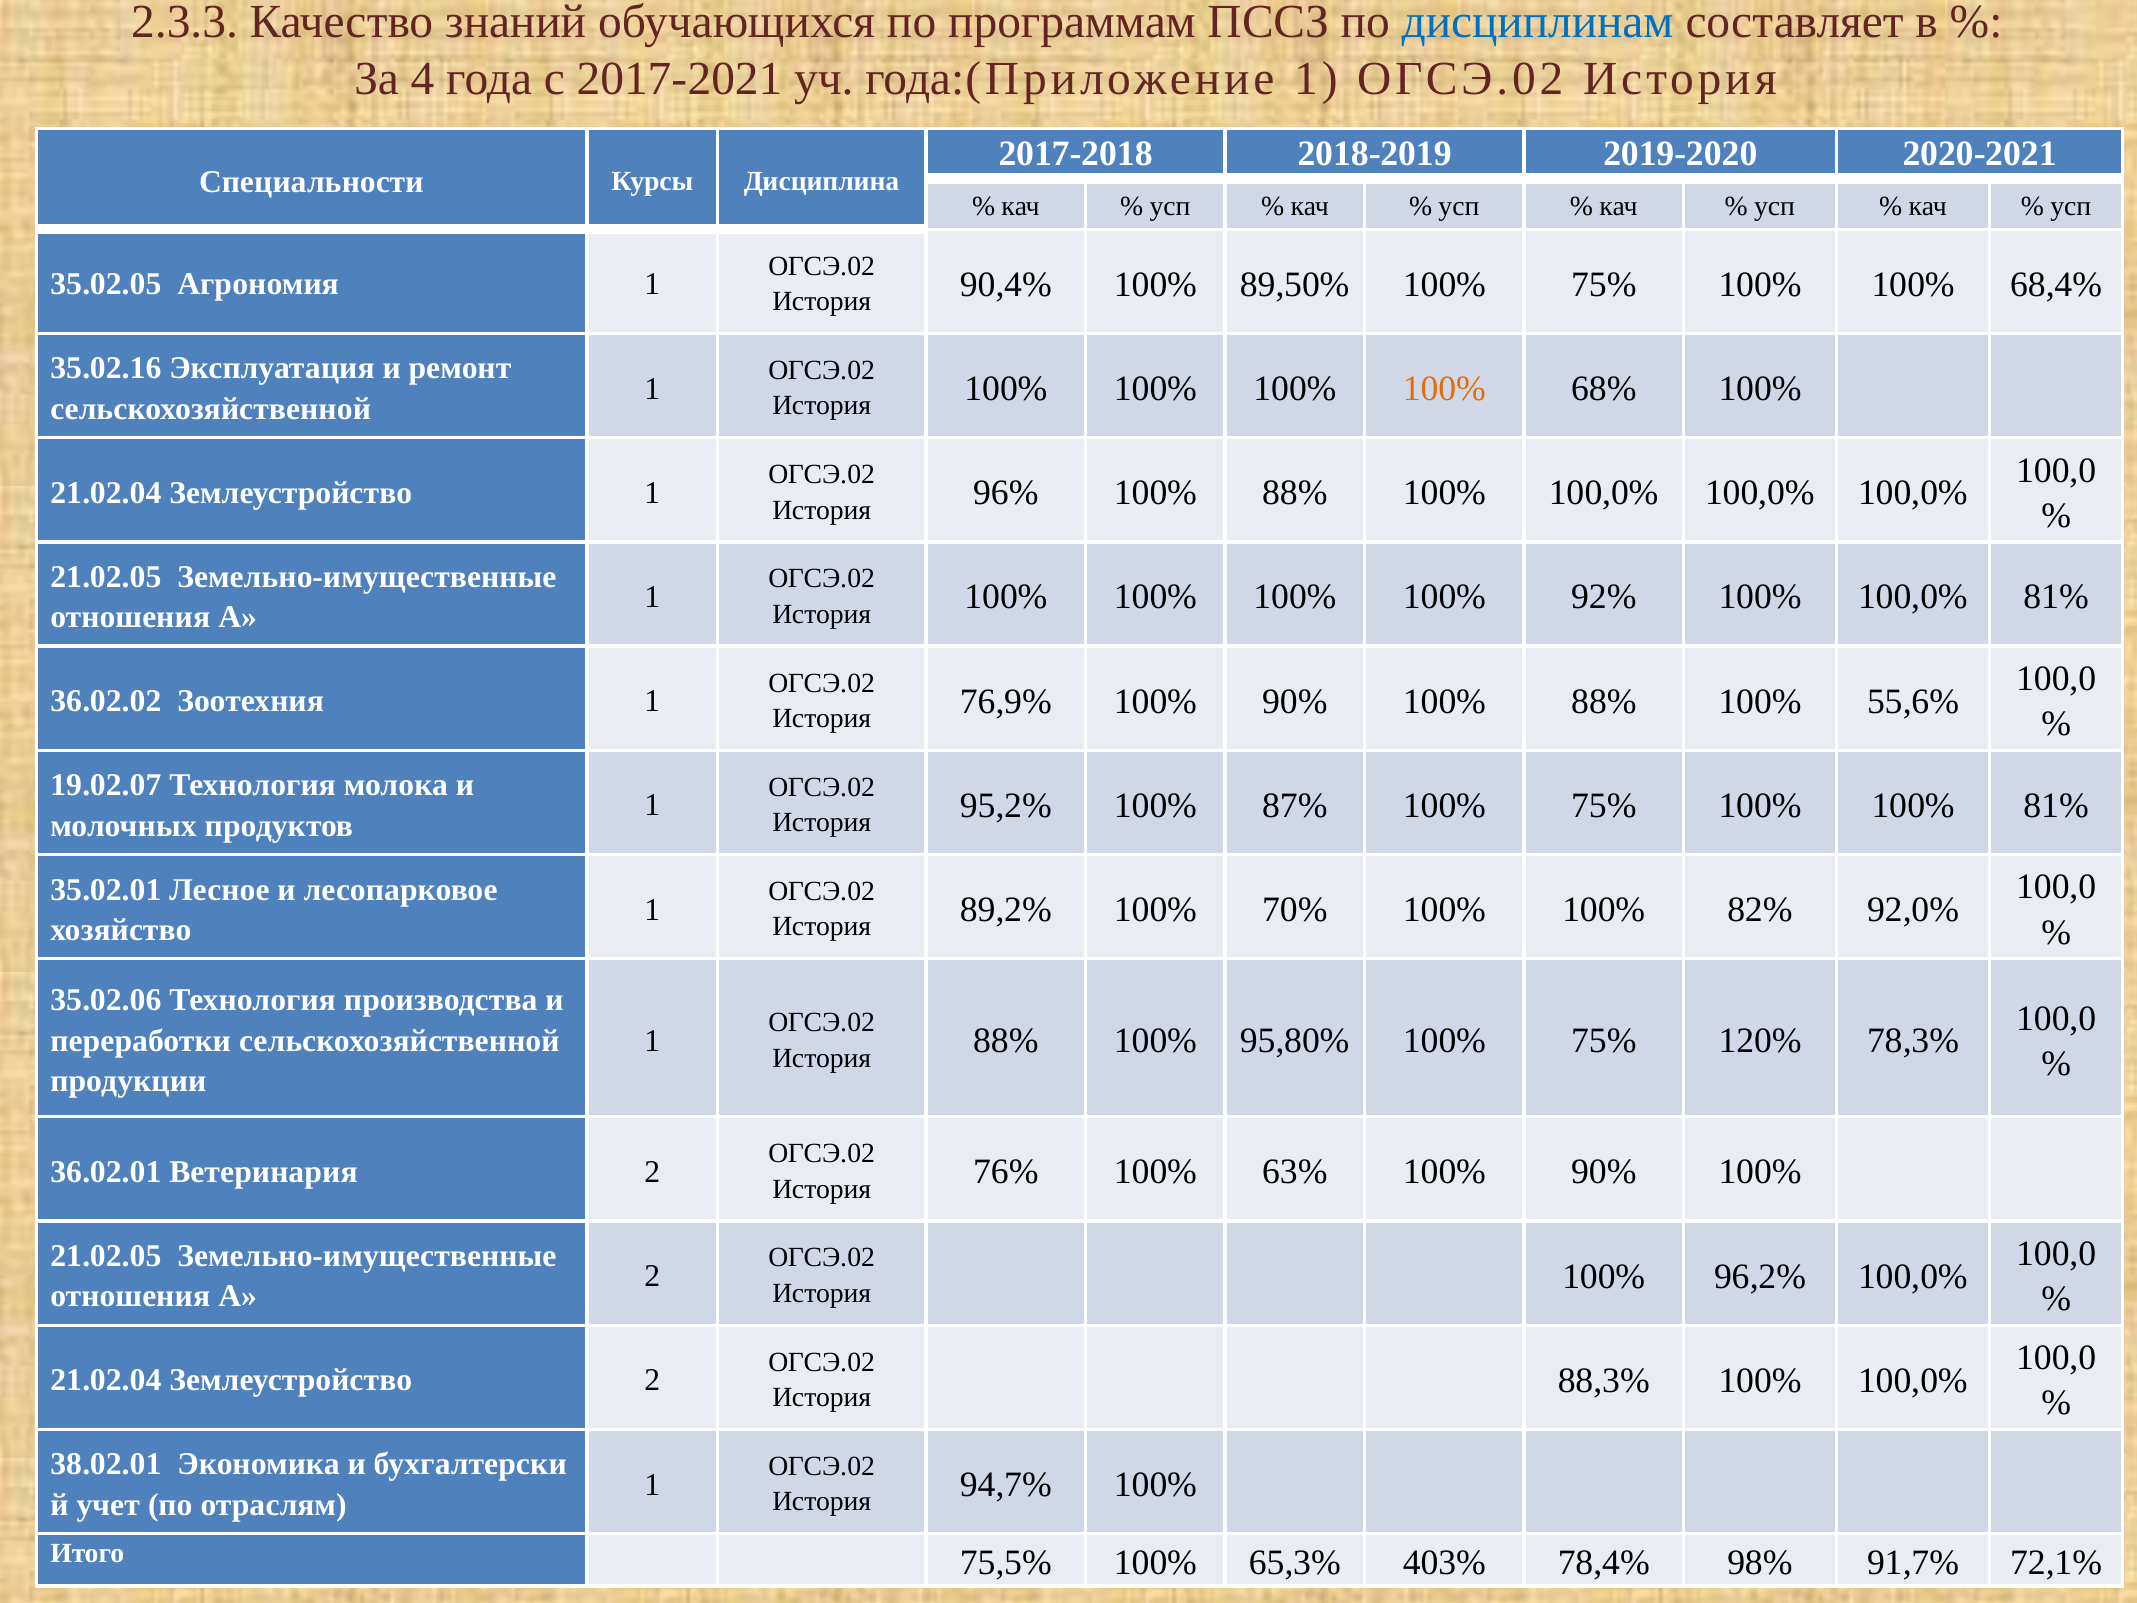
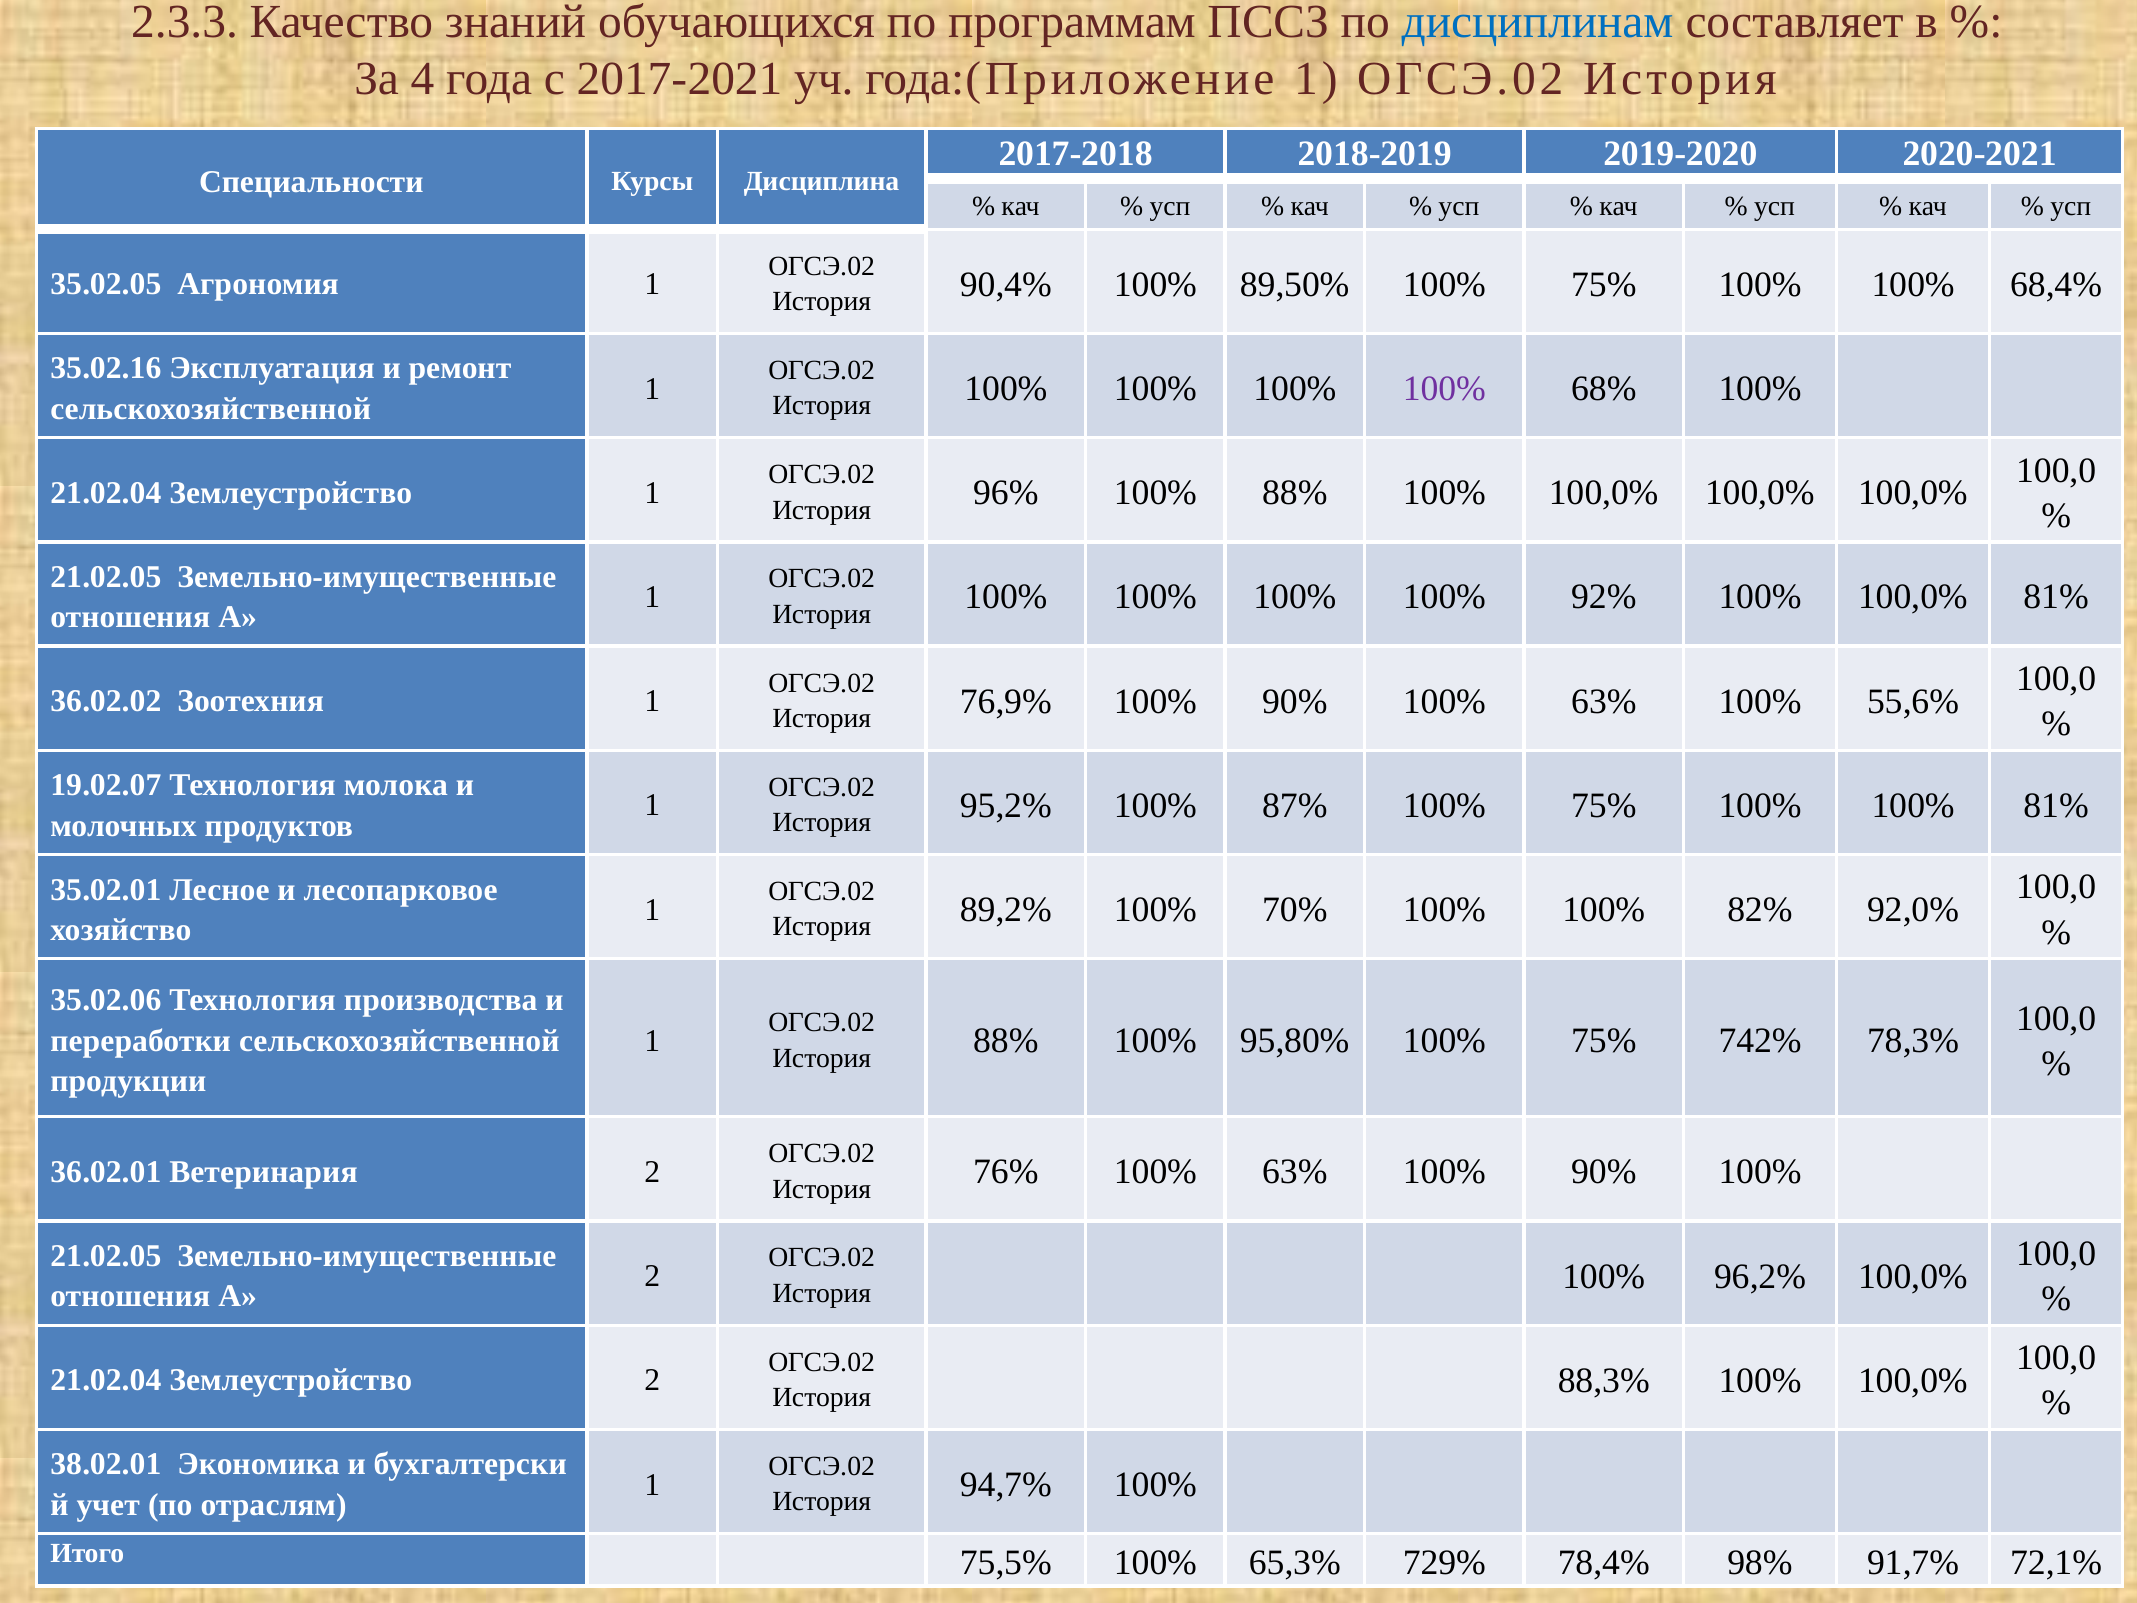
100% colour: orange -> purple (1444, 389)
90% 100% 88%: 88% -> 63% (1604, 701)
120%: 120% -> 742% (1760, 1041)
403%: 403% -> 729% (1444, 1563)
